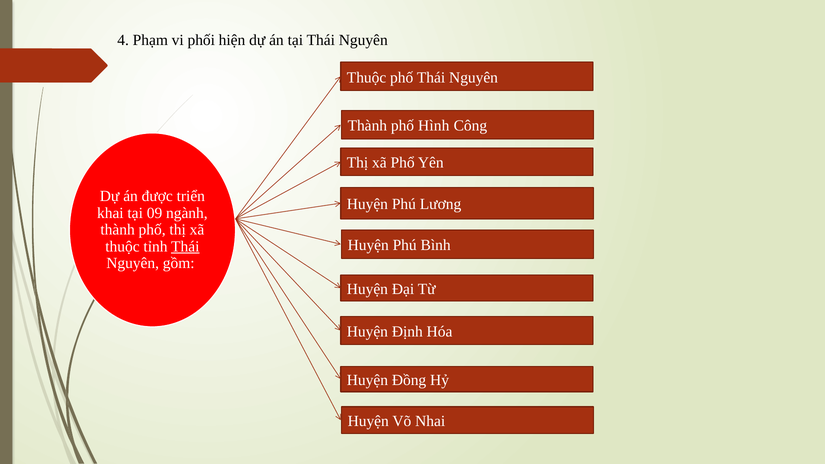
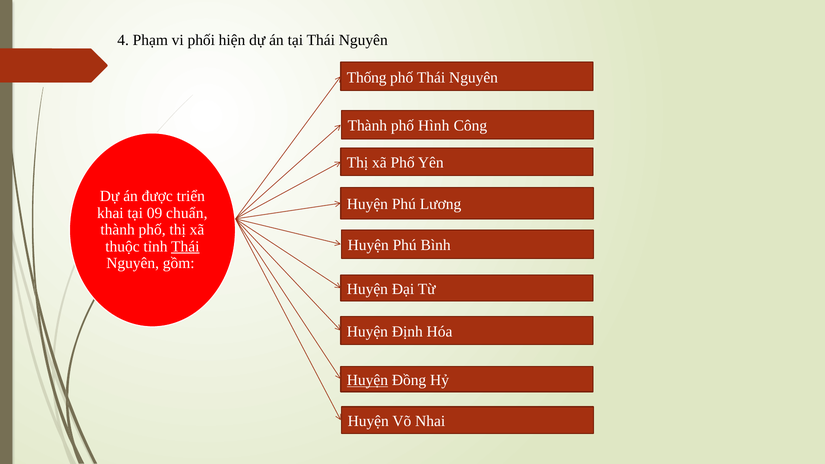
Thuộc: Thuộc -> Thống (367, 77)
ngành: ngành -> chuẩn (187, 213)
Huyện underline: none -> present (367, 380)
